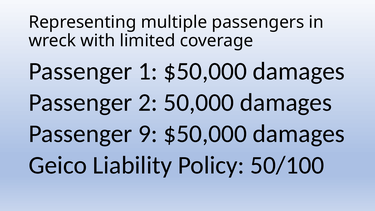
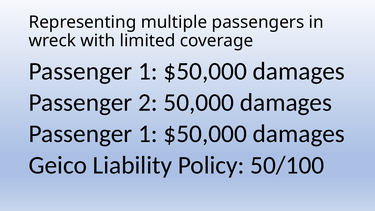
9: 9 -> 1 (148, 134)
